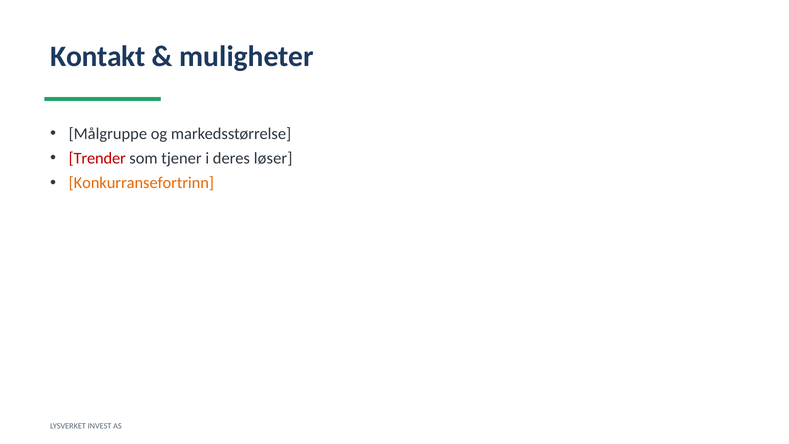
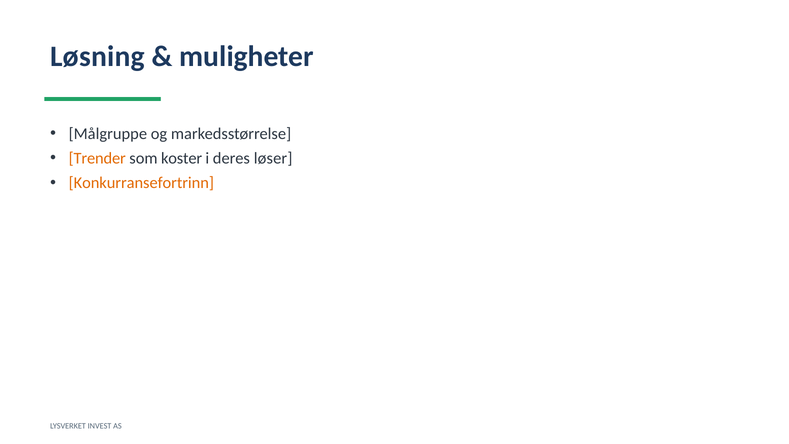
Kontakt: Kontakt -> Løsning (98, 56)
Trender colour: red -> orange (97, 158)
tjener: tjener -> koster (182, 158)
